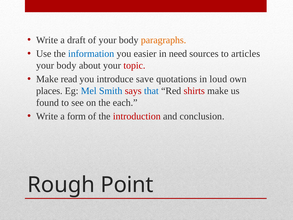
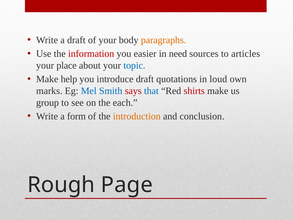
information colour: blue -> red (91, 54)
body: body -> place (67, 65)
topic colour: red -> blue (134, 65)
read: read -> help (69, 79)
introduce save: save -> draft (145, 79)
places: places -> marks (49, 91)
found: found -> group (48, 102)
introduction colour: red -> orange (137, 116)
Point: Point -> Page (127, 185)
